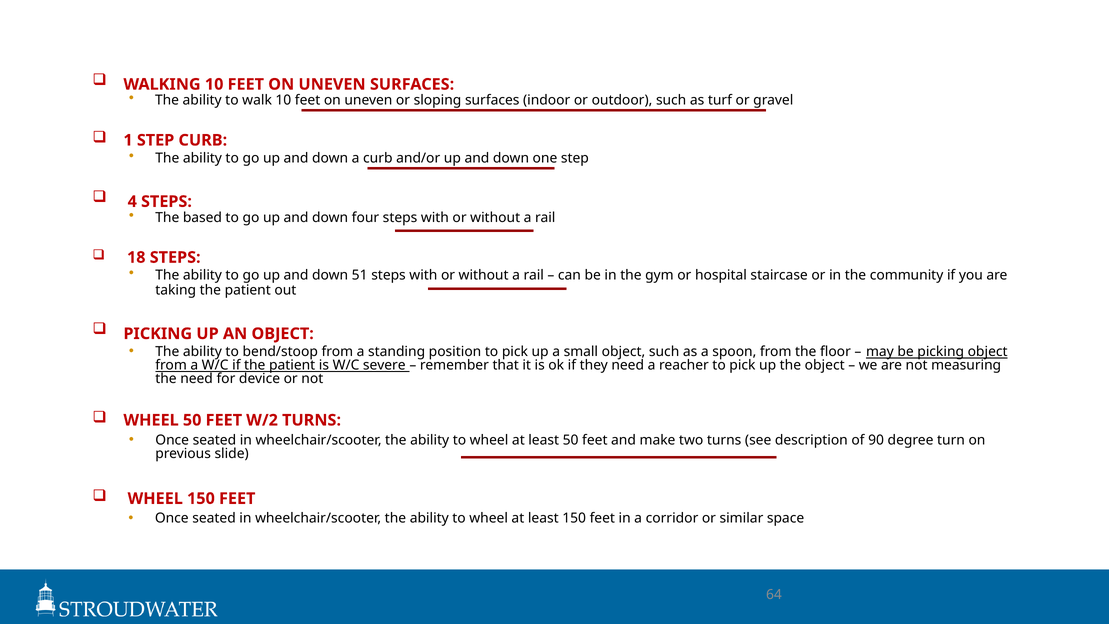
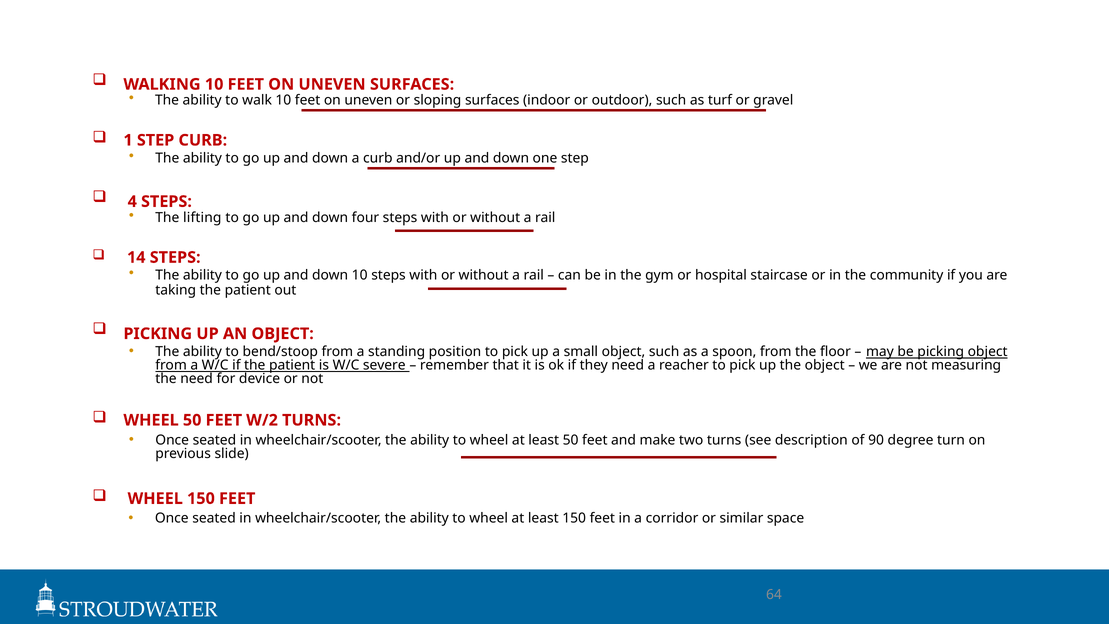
based: based -> lifting (202, 217)
18: 18 -> 14 (136, 257)
down 51: 51 -> 10 (360, 275)
